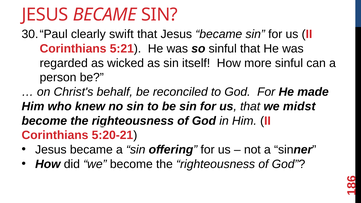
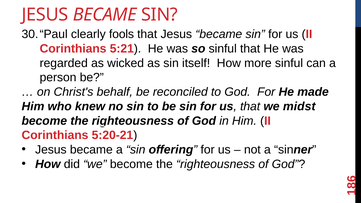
swift: swift -> fools (122, 34)
